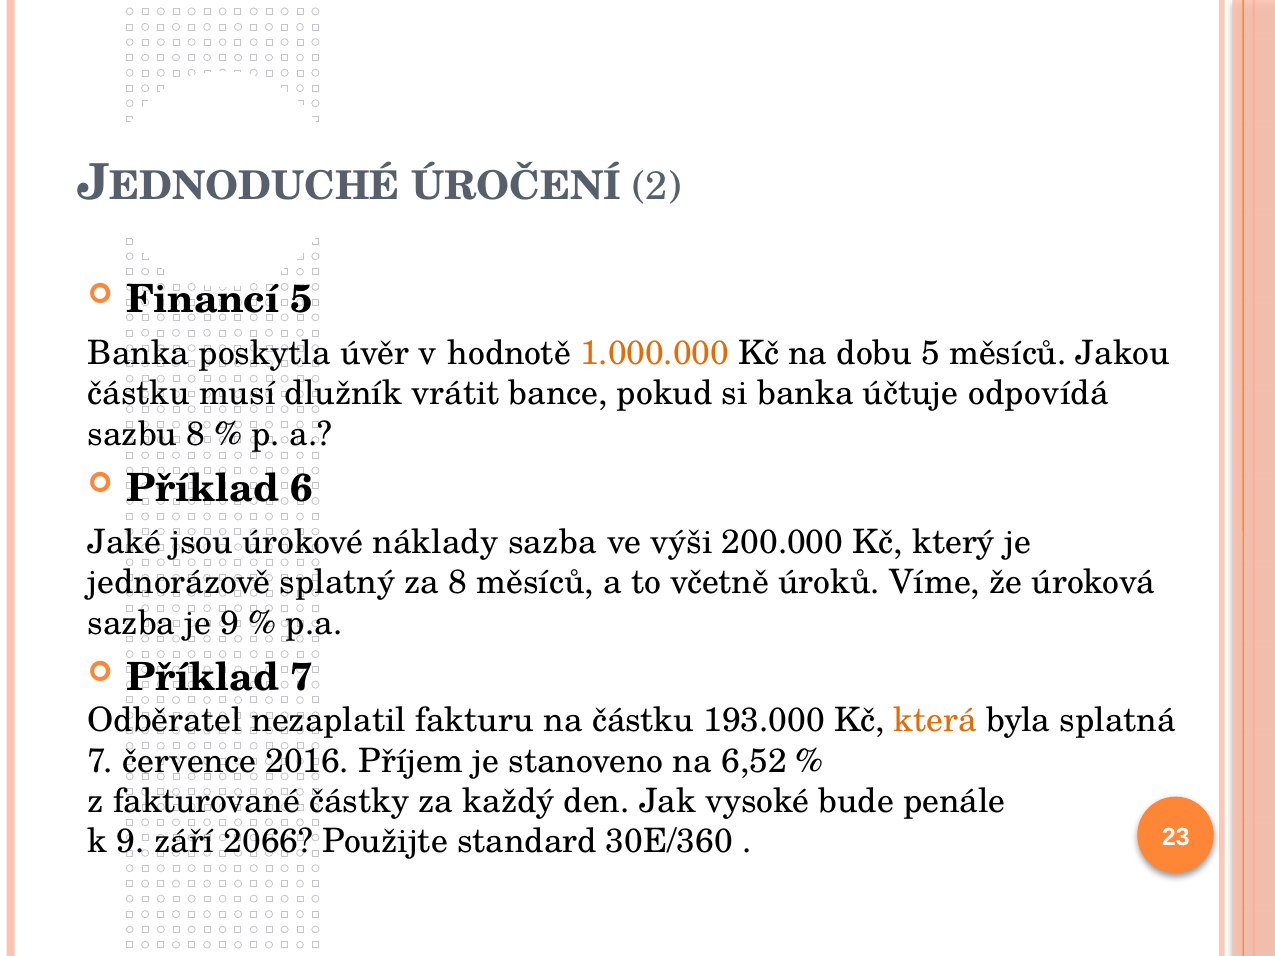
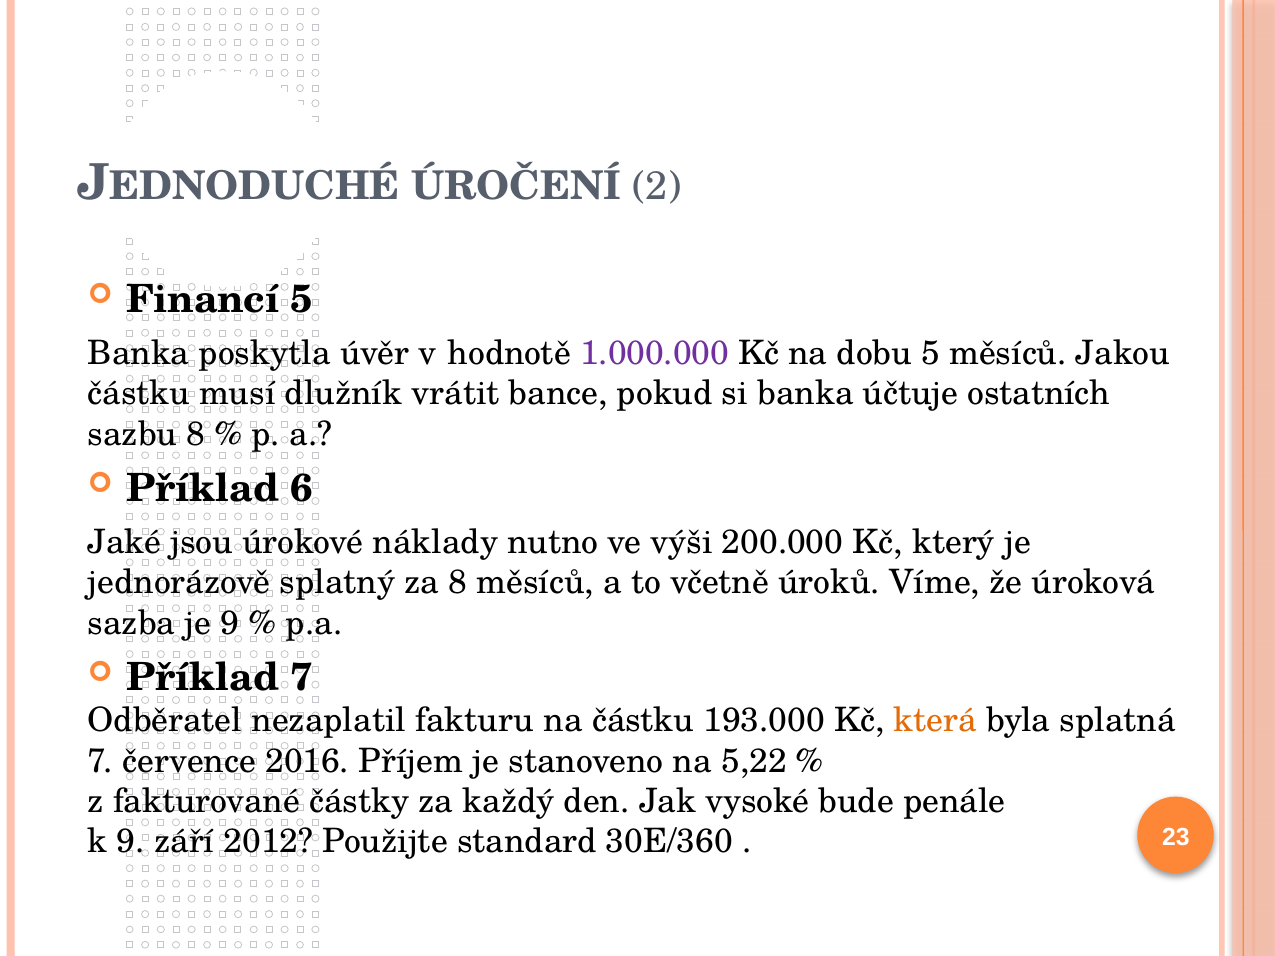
1.000.000 colour: orange -> purple (655, 353)
odpovídá: odpovídá -> ostatních (1039, 394)
náklady sazba: sazba -> nutno (553, 543)
6,52: 6,52 -> 5,22 (754, 761)
2066: 2066 -> 2012 (269, 842)
